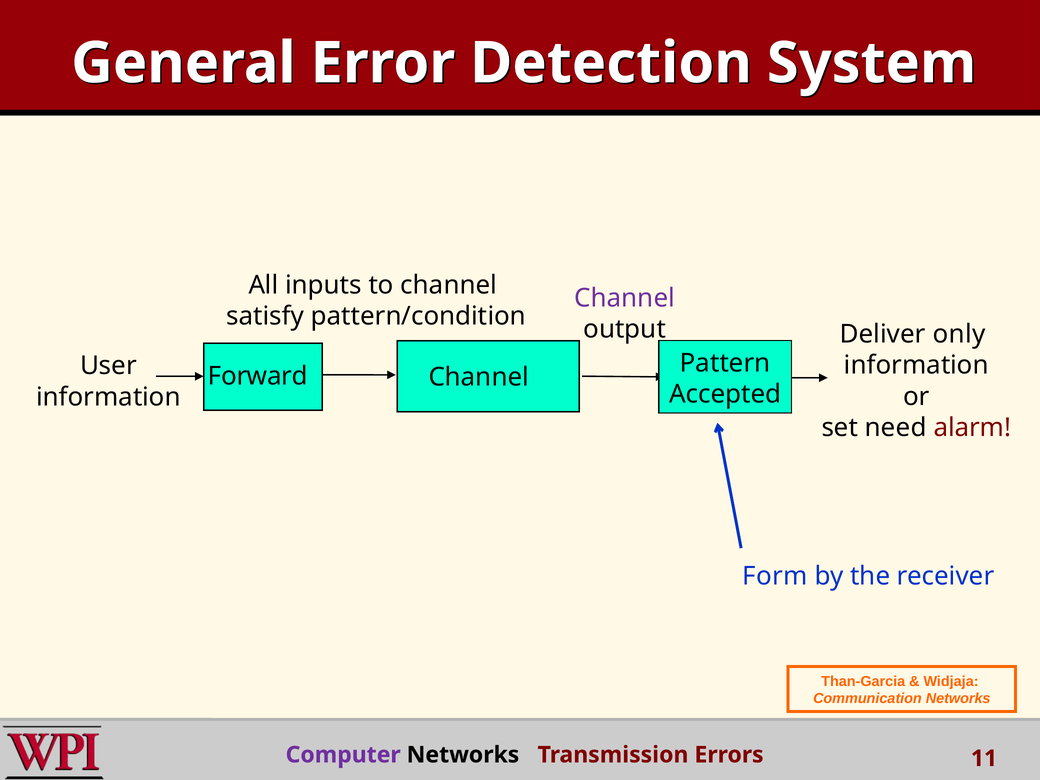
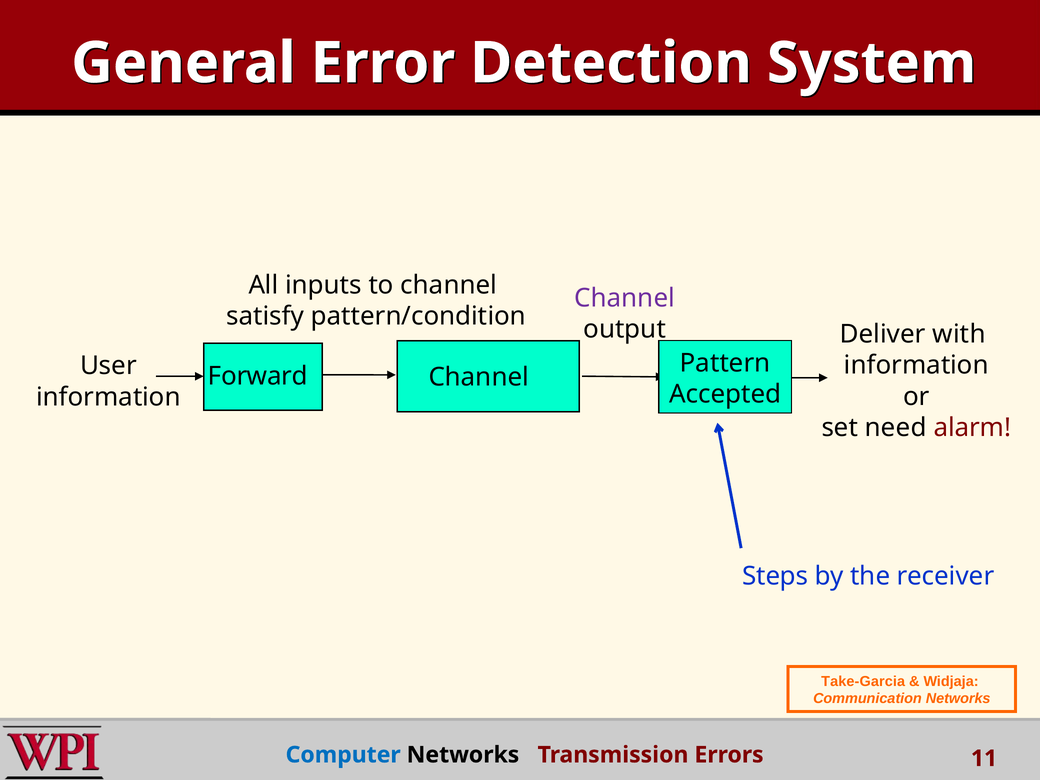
only: only -> with (959, 334)
Form: Form -> Steps (775, 576)
Than-Garcia: Than-Garcia -> Take-Garcia (863, 681)
Computer colour: purple -> blue (343, 755)
